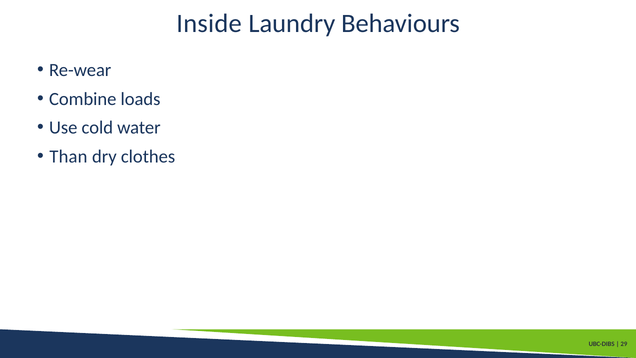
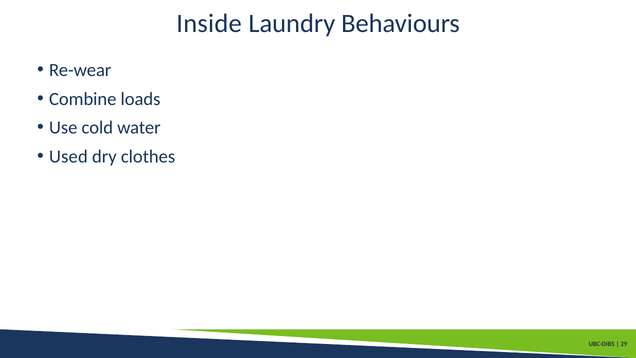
Than: Than -> Used (68, 157)
